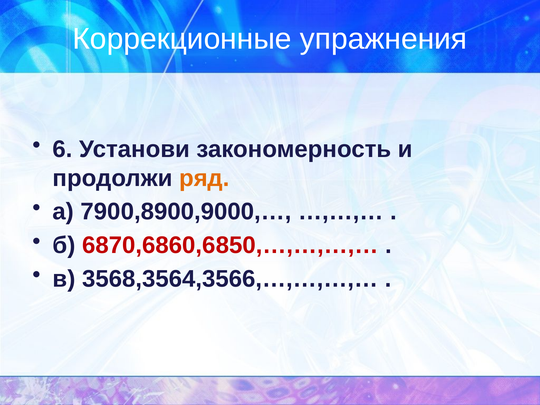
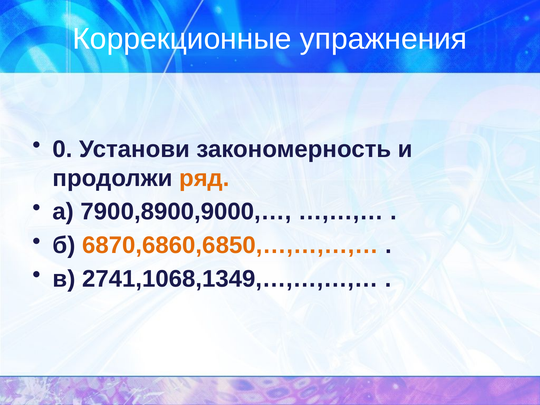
6: 6 -> 0 (63, 149)
6870,6860,6850,…,…,…,… colour: red -> orange (230, 245)
3568,3564,3566,…,…,…,…: 3568,3564,3566,…,…,…,… -> 2741,1068,1349,…,…,…,… (230, 279)
